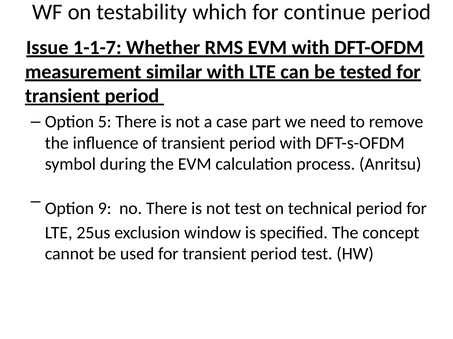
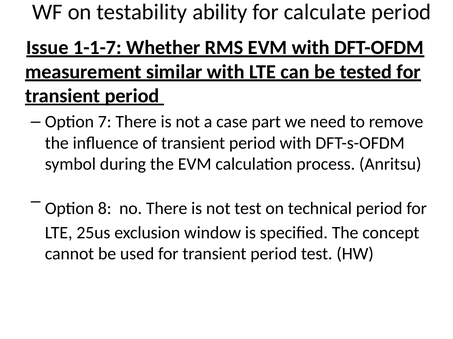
which: which -> ability (220, 12)
continue: continue -> calculate (325, 12)
5: 5 -> 7 (105, 122)
9: 9 -> 8 (105, 209)
